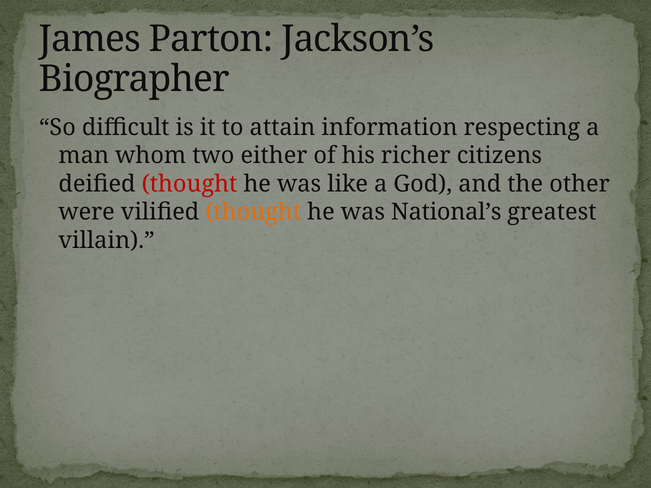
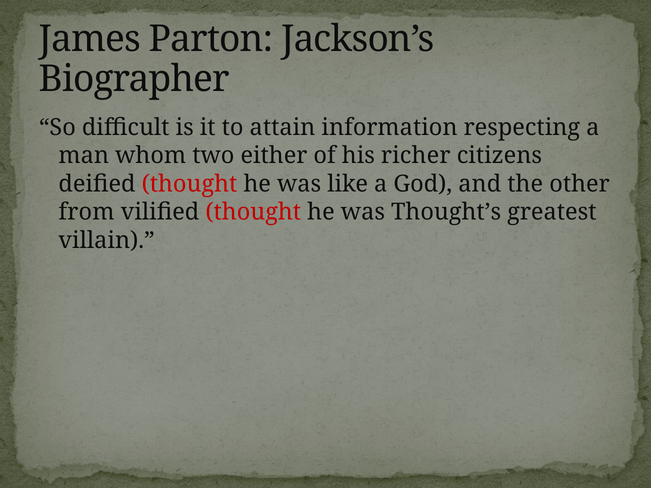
were: were -> from (86, 212)
thought colour: orange -> red (253, 212)
National’s: National’s -> Thought’s (446, 212)
